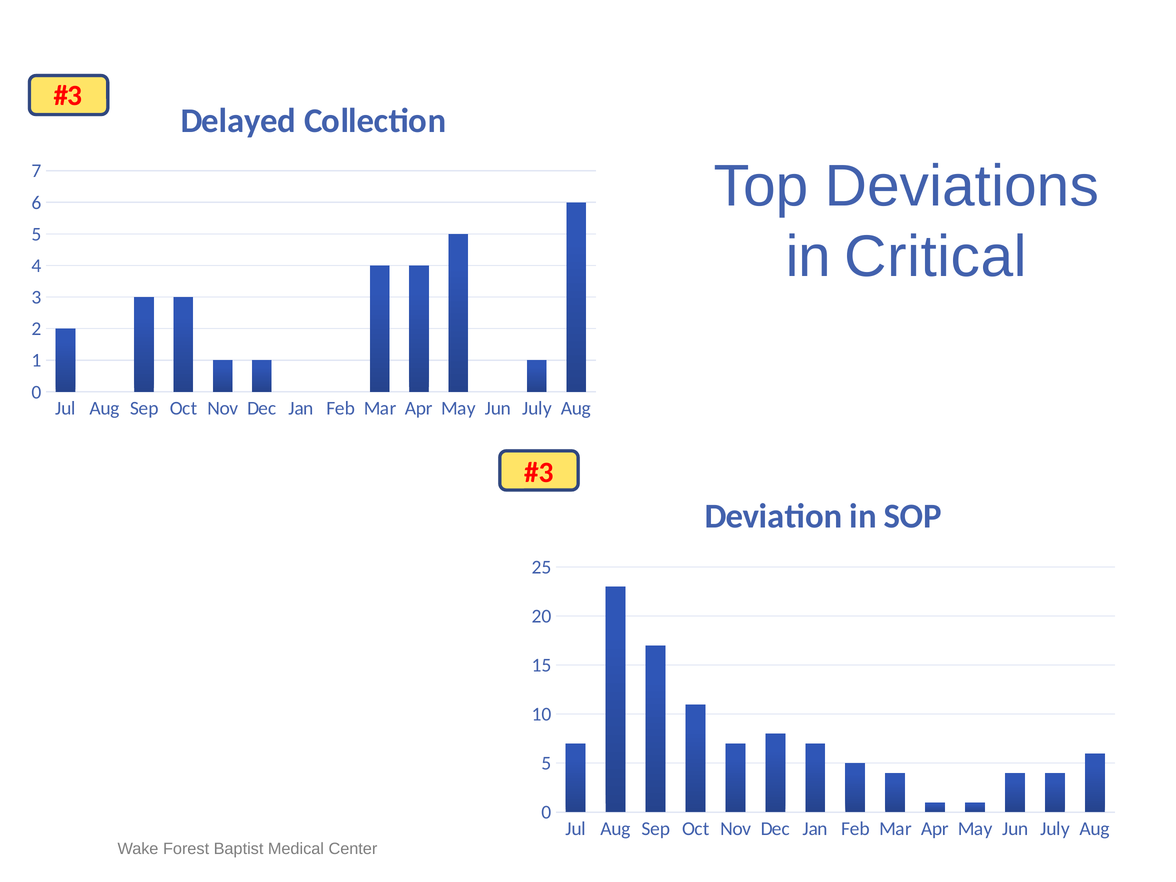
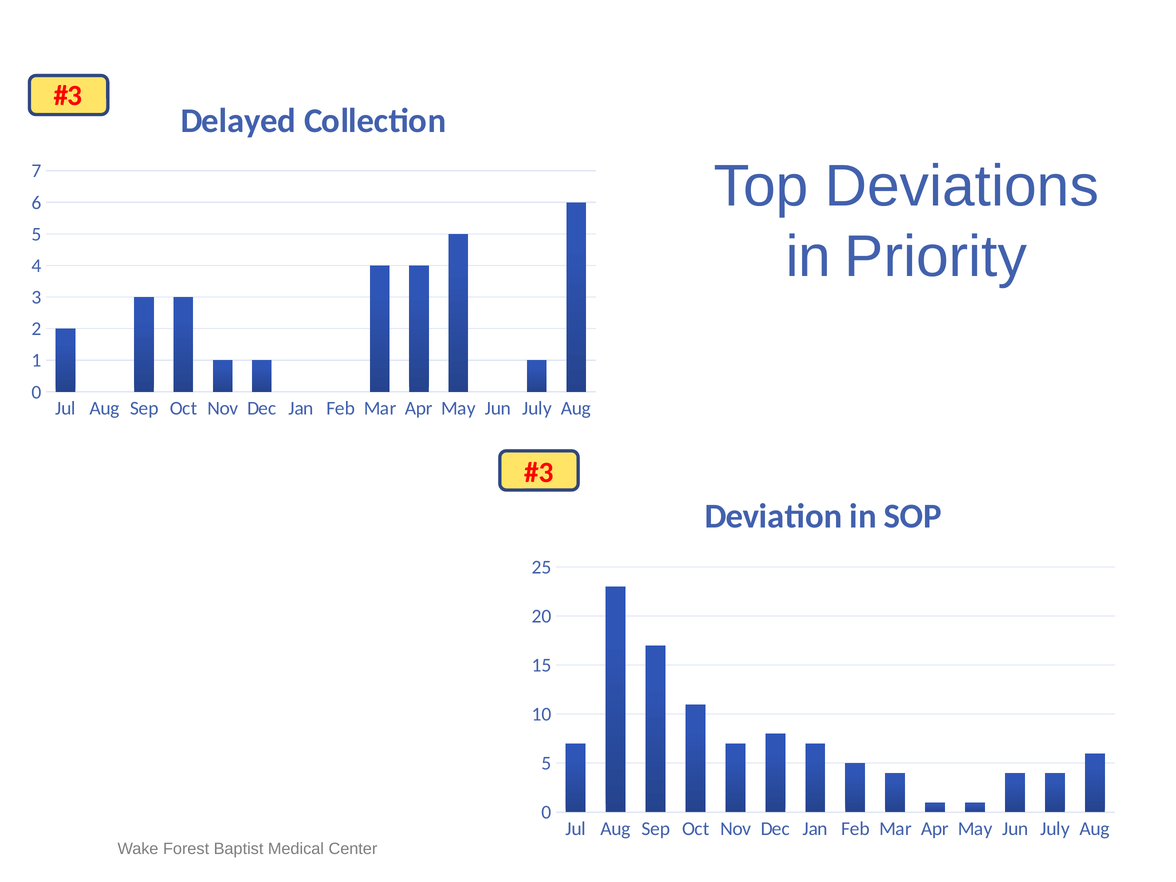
Critical: Critical -> Priority (936, 257)
